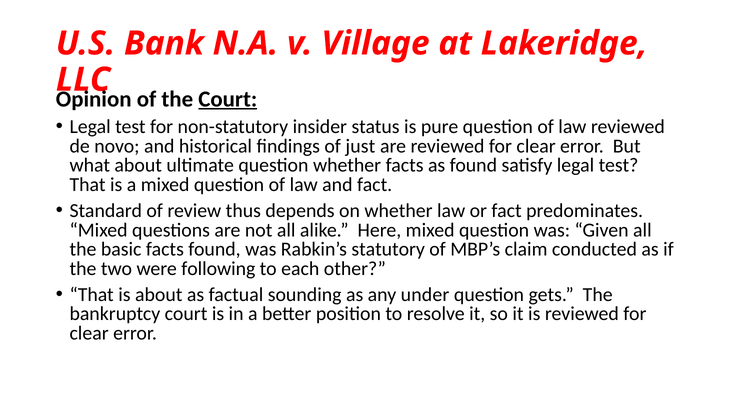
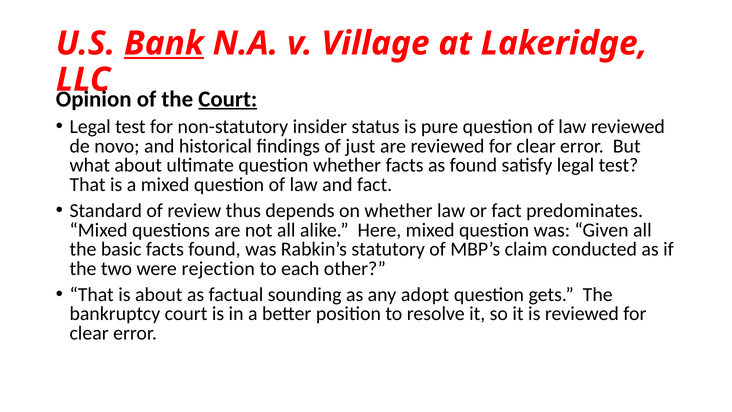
Bank underline: none -> present (164, 43)
following: following -> rejection (218, 268)
under: under -> adopt (425, 294)
